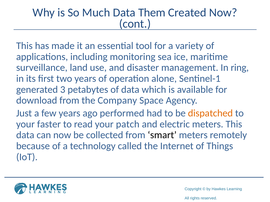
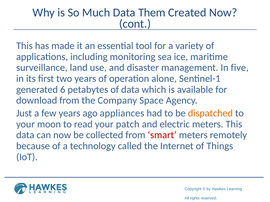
ring: ring -> five (240, 68)
3: 3 -> 6 (63, 90)
performed: performed -> appliances (122, 114)
faster: faster -> moon (49, 124)
smart colour: black -> red (162, 135)
